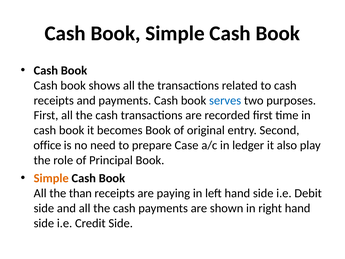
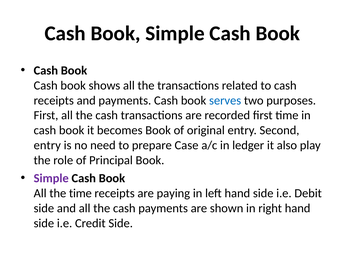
office: office -> entry (47, 145)
Simple colour: orange -> purple (51, 178)
the than: than -> time (80, 193)
